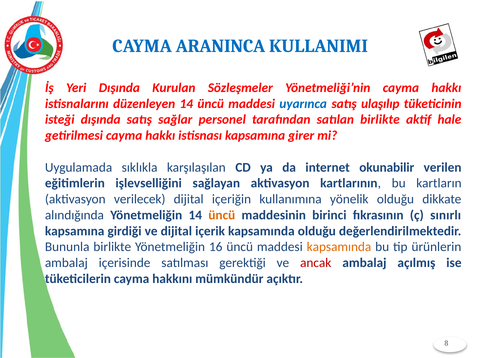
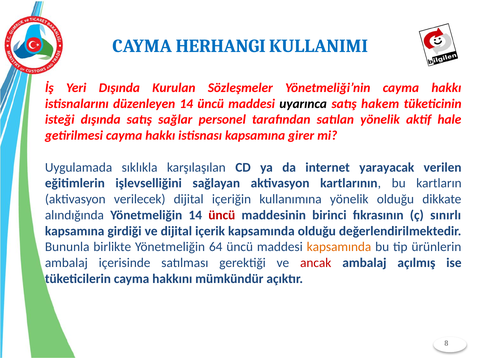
ARANINCA: ARANINCA -> HERHANGI (221, 46)
uyarınca colour: blue -> black (303, 104)
ulaşılıp: ulaşılıp -> hakem (380, 104)
satılan birlikte: birlikte -> yönelik (380, 120)
okunabilir: okunabilir -> yarayacak (387, 167)
üncü colour: orange -> red (222, 215)
16: 16 -> 64 (216, 247)
